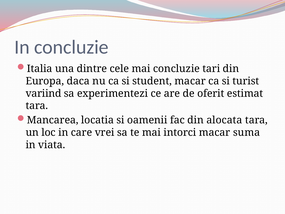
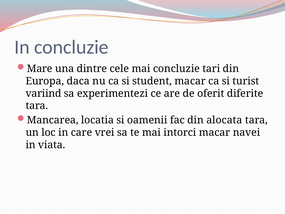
Italia: Italia -> Mare (40, 69)
estimat: estimat -> diferite (245, 93)
suma: suma -> navei (247, 132)
